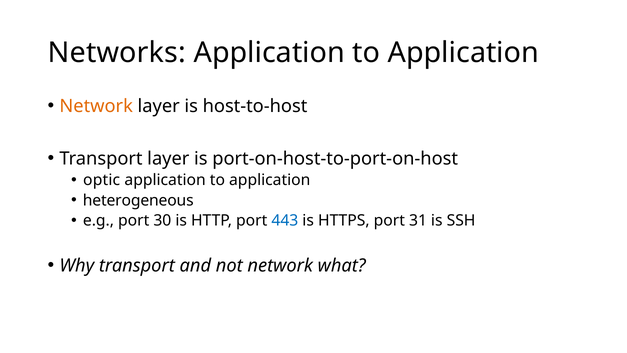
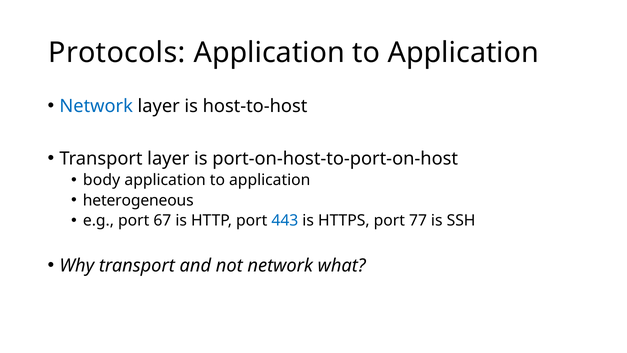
Networks: Networks -> Protocols (117, 53)
Network colour: orange -> blue (96, 106)
optic: optic -> body (102, 180)
30: 30 -> 67 (162, 220)
31: 31 -> 77 (418, 220)
